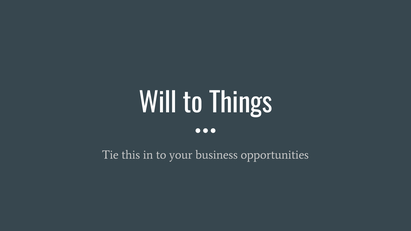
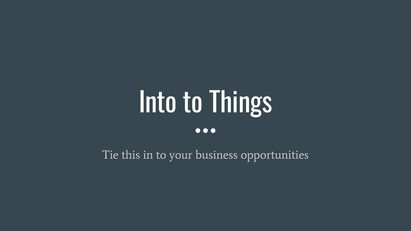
Will: Will -> Into (158, 104)
